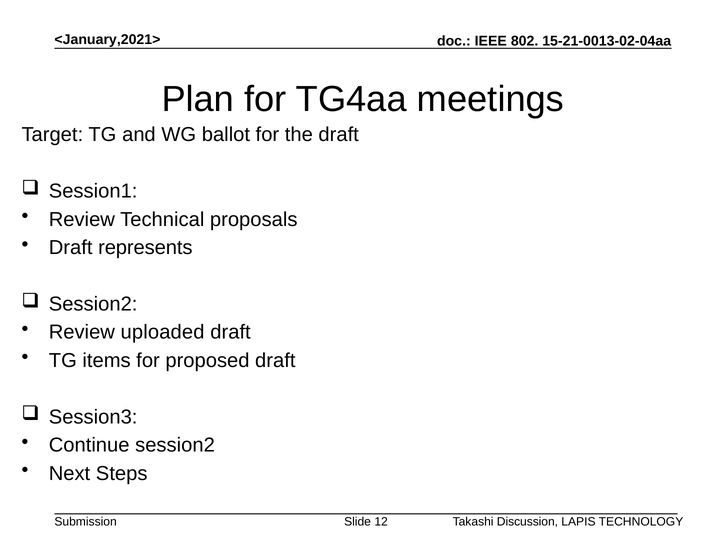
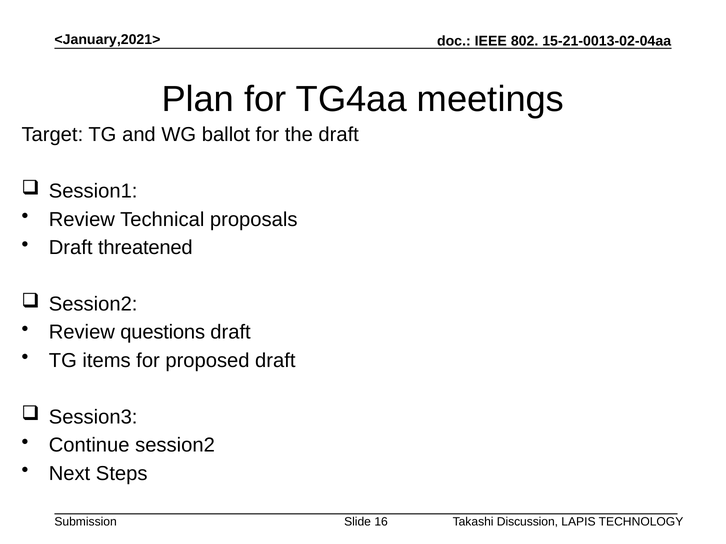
represents: represents -> threatened (145, 248)
uploaded: uploaded -> questions (163, 333)
12: 12 -> 16 (381, 522)
